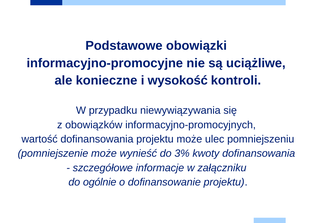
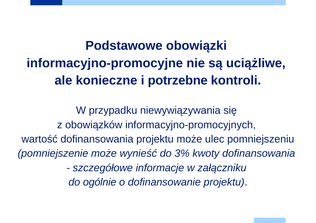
wysokość: wysokość -> potrzebne (178, 81)
